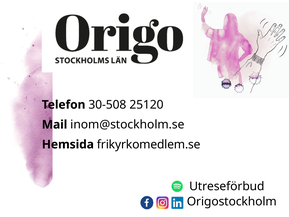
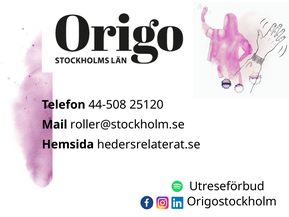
30-508: 30-508 -> 44-508 (107, 105)
inom@stockholm.se: inom@stockholm.se -> roller@stockholm.se (127, 124)
frikyrkomedlem.se: frikyrkomedlem.se -> hedersrelaterat.se (149, 144)
